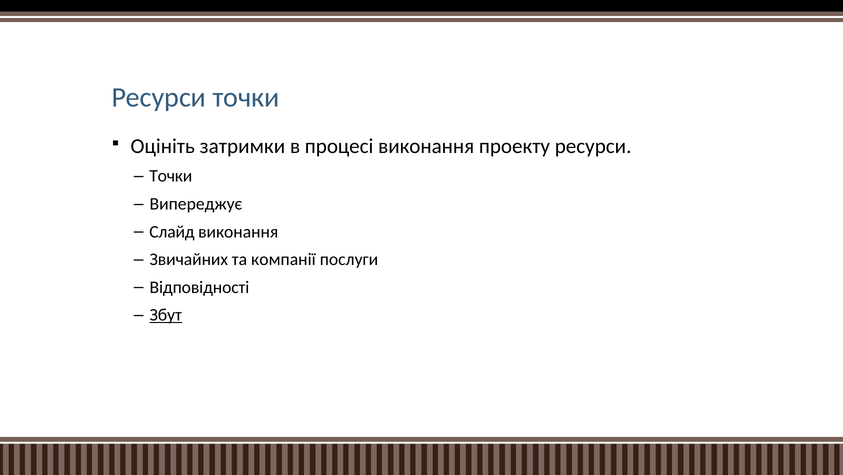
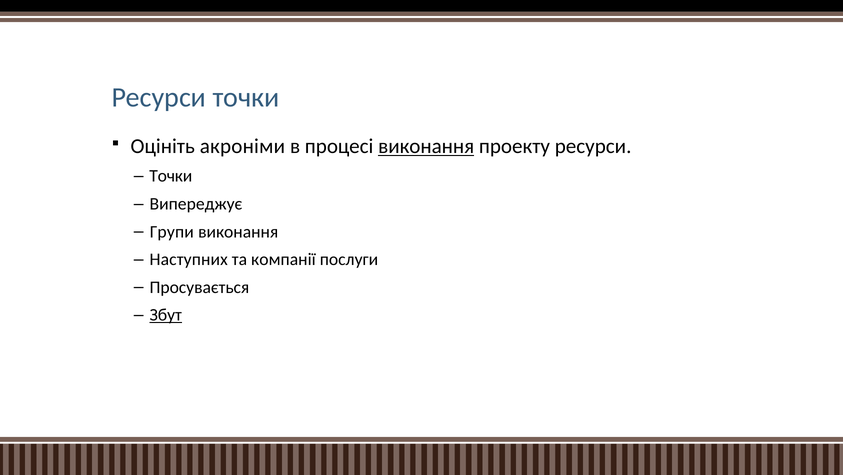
затримки: затримки -> акроніми (242, 146)
виконання underline: none -> present (426, 146)
Слайд: Слайд -> Групи (172, 231)
Звичайних: Звичайних -> Наступних (189, 259)
Відповідності: Відповідності -> Просувається (199, 287)
